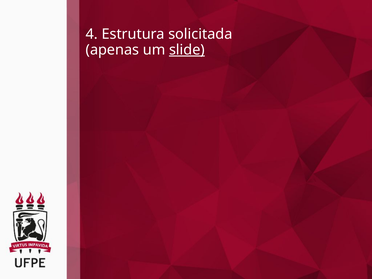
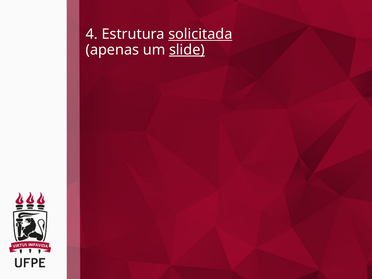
solicitada underline: none -> present (200, 34)
